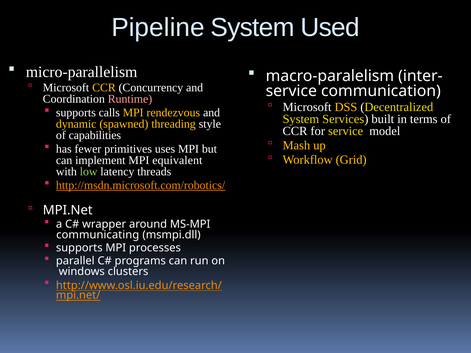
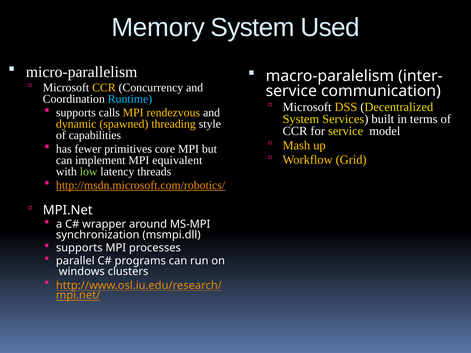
Pipeline: Pipeline -> Memory (158, 28)
Runtime colour: pink -> light blue (130, 99)
uses: uses -> core (165, 149)
communicating: communicating -> synchronization (98, 235)
